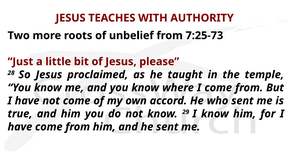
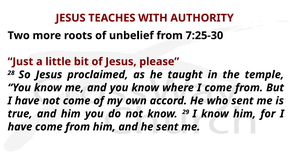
7:25-73: 7:25-73 -> 7:25-30 (204, 36)
